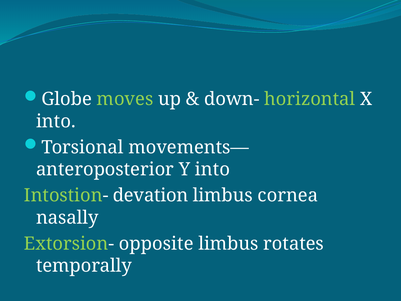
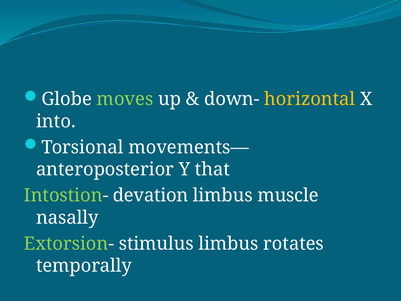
horizontal colour: light green -> yellow (310, 99)
Y into: into -> that (212, 169)
cornea: cornea -> muscle (288, 195)
opposite: opposite -> stimulus (156, 244)
